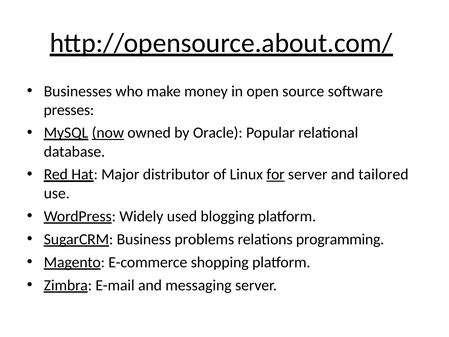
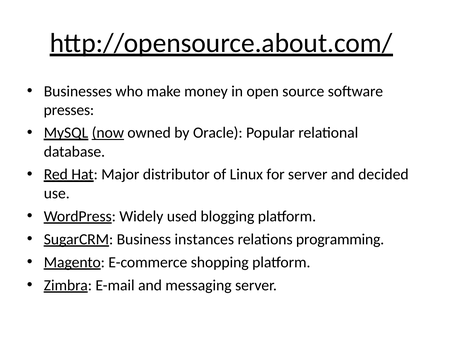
for underline: present -> none (276, 174)
tailored: tailored -> decided (383, 174)
problems: problems -> instances (204, 239)
